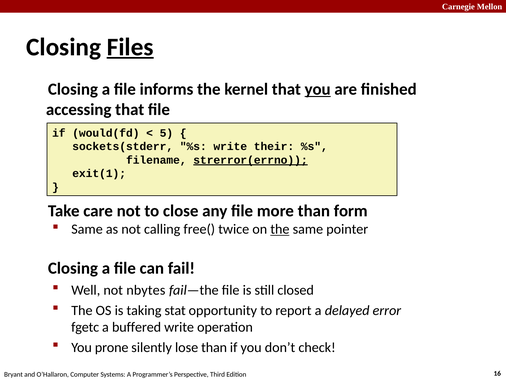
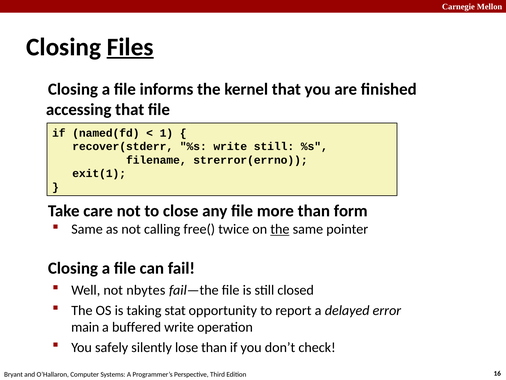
you underline: present -> none (318, 89)
would(fd: would(fd -> named(fd (106, 133)
5: 5 -> 1 (166, 133)
sockets(stderr: sockets(stderr -> recover(stderr (123, 146)
write their: their -> still (274, 146)
strerror(errno underline: present -> none (250, 160)
fgetc: fgetc -> main (85, 327)
prone: prone -> safely (112, 347)
